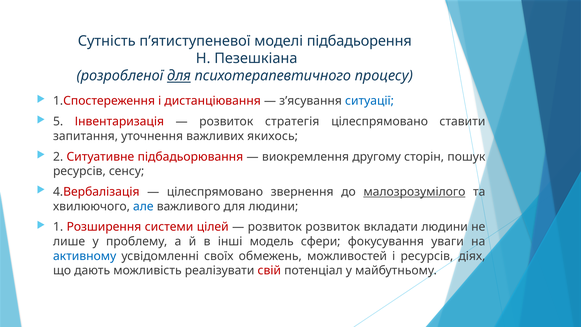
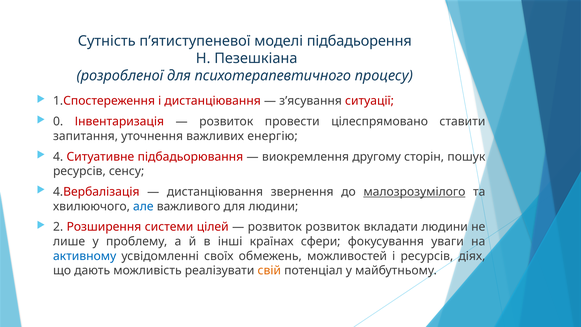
для underline: present -> none (179, 76)
ситуації colour: blue -> red (369, 101)
5: 5 -> 0 (58, 122)
стратегія: стратегія -> провести (292, 122)
якихось: якихось -> енергію (273, 136)
2: 2 -> 4 (58, 157)
цілеспрямовано: цілеспрямовано -> дистанціювання (215, 192)
1: 1 -> 2 (58, 227)
модель: модель -> країнах (272, 241)
свій colour: red -> orange (269, 270)
